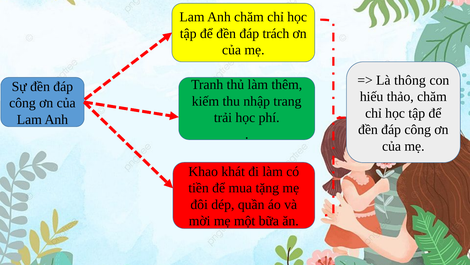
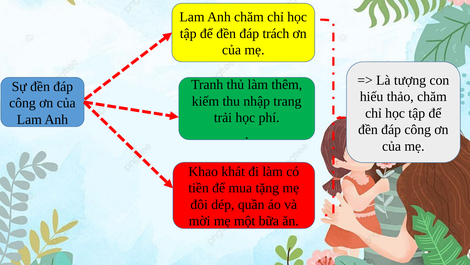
thông: thông -> tượng (410, 80)
